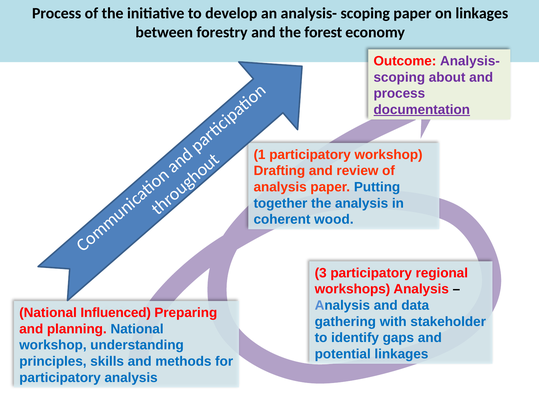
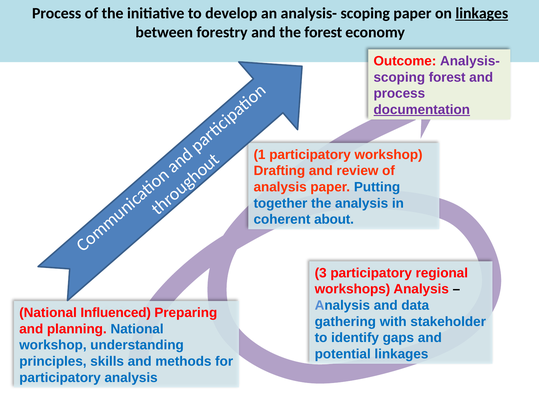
linkages underline: none -> present (482, 13)
scoping about: about -> forest (447, 77)
wood: wood -> about (334, 219)
